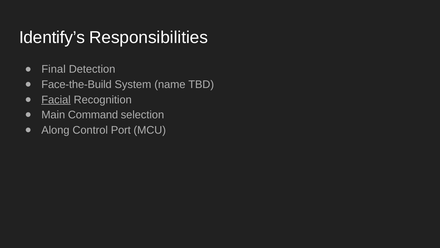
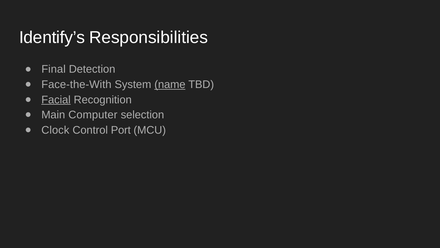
Face-the-Build: Face-the-Build -> Face-the-With (76, 84)
name underline: none -> present (170, 84)
Command: Command -> Computer (93, 115)
Along: Along -> Clock (55, 130)
